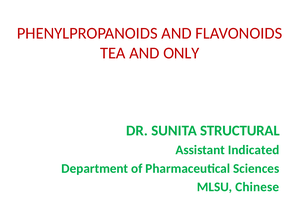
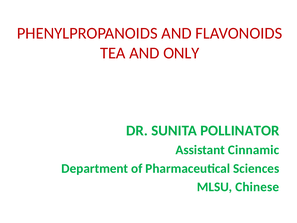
STRUCTURAL: STRUCTURAL -> POLLINATOR (240, 130)
Indicated: Indicated -> Cinnamic (254, 150)
